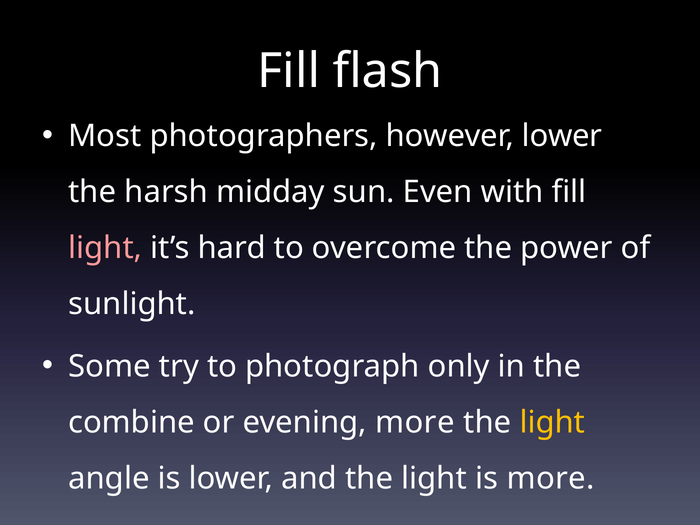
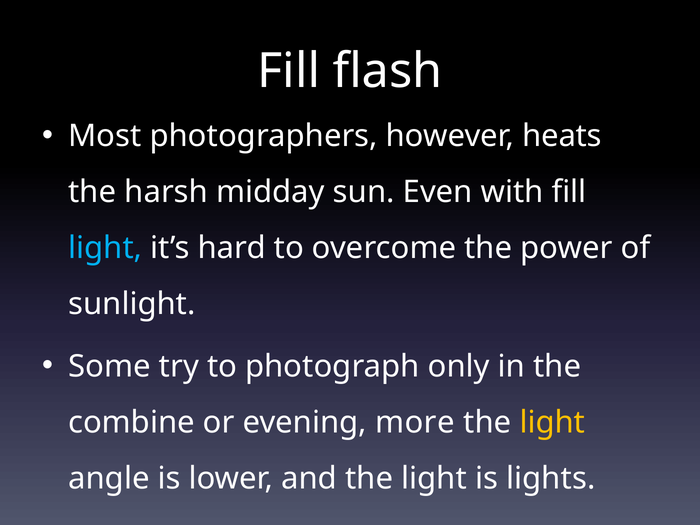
however lower: lower -> heats (562, 136)
light colour: pink -> light blue (105, 248)
is more: more -> lights (551, 478)
